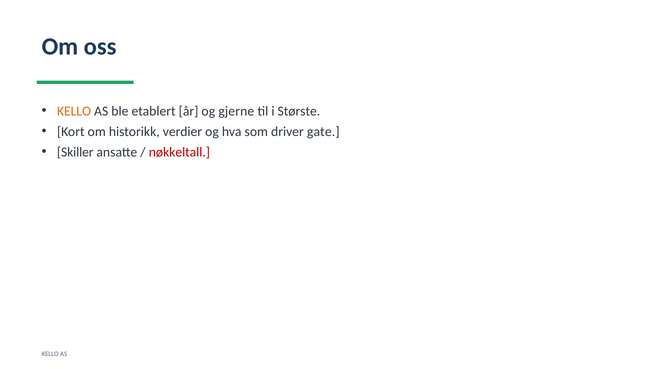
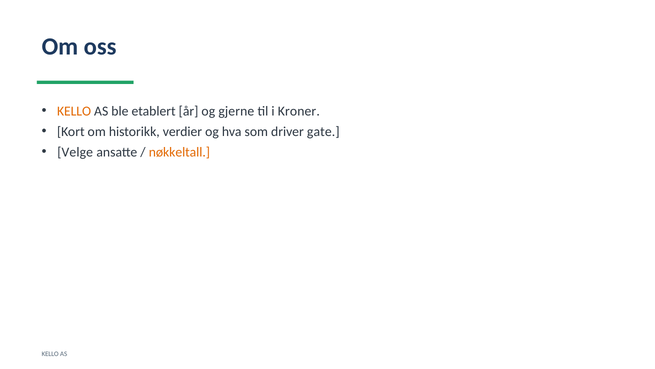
Største: Største -> Kroner (299, 111)
Skiller: Skiller -> Velge (75, 152)
nøkkeltall colour: red -> orange (179, 152)
